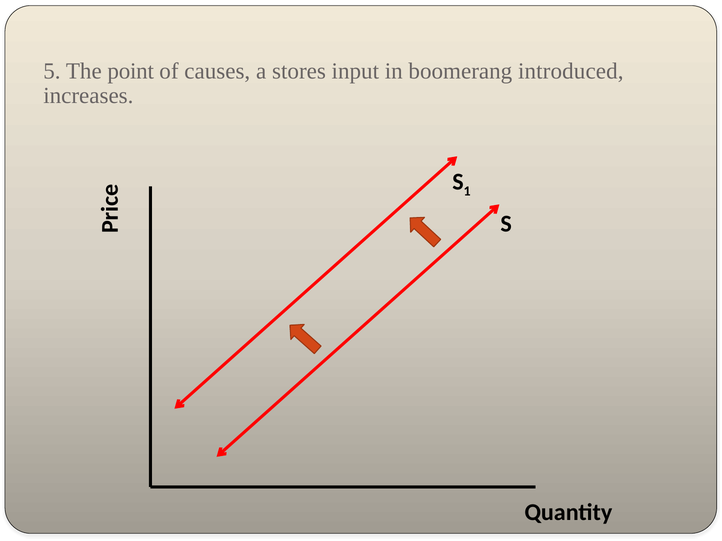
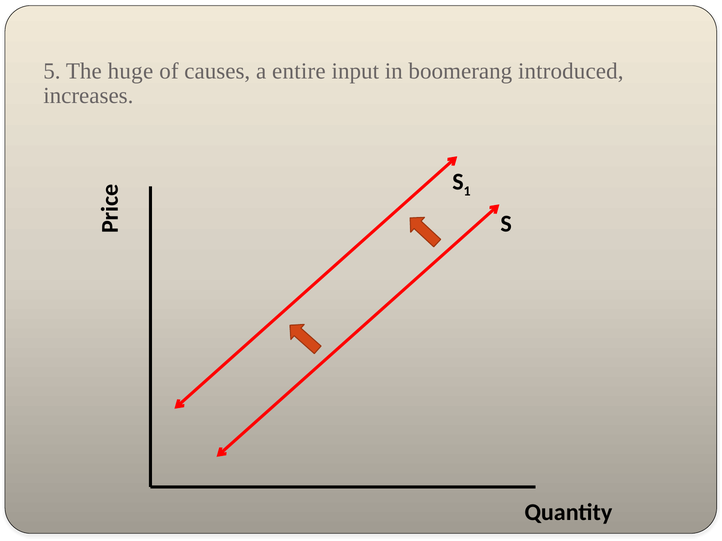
point: point -> huge (130, 71)
stores: stores -> entire (299, 71)
